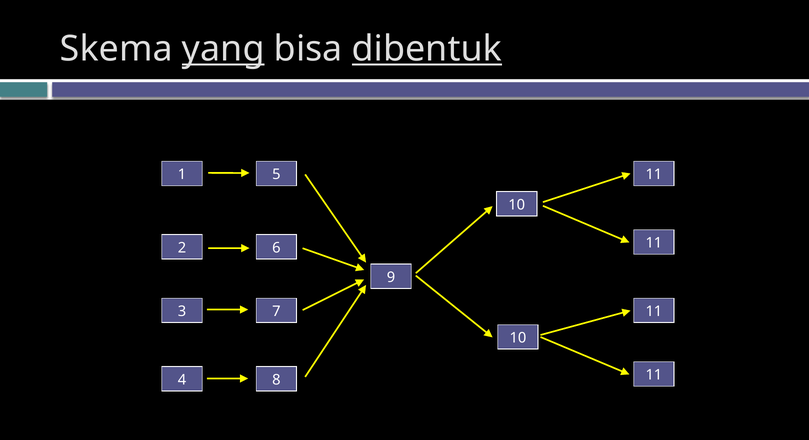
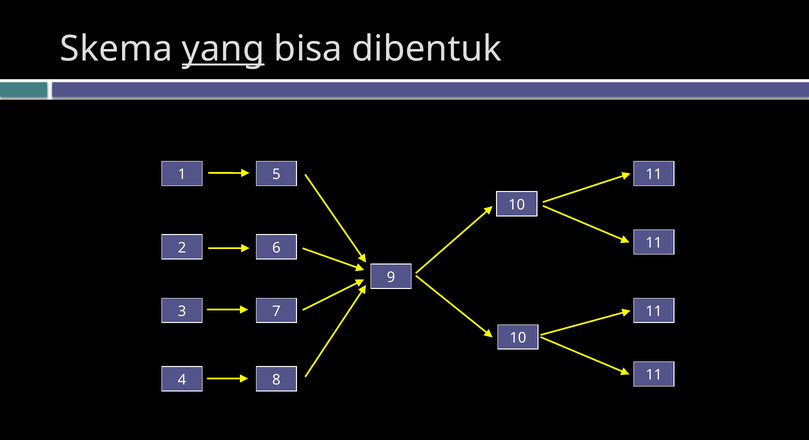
dibentuk underline: present -> none (427, 49)
